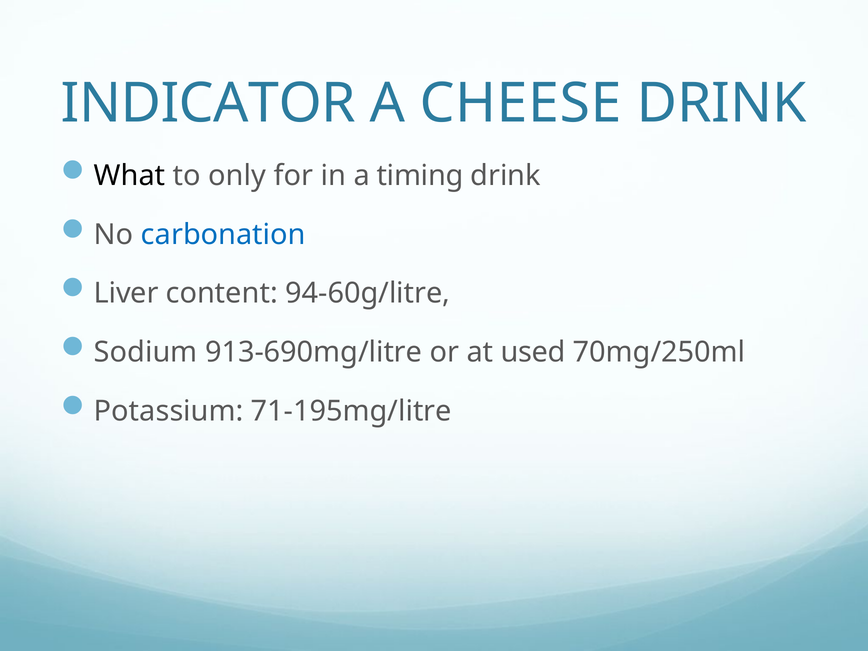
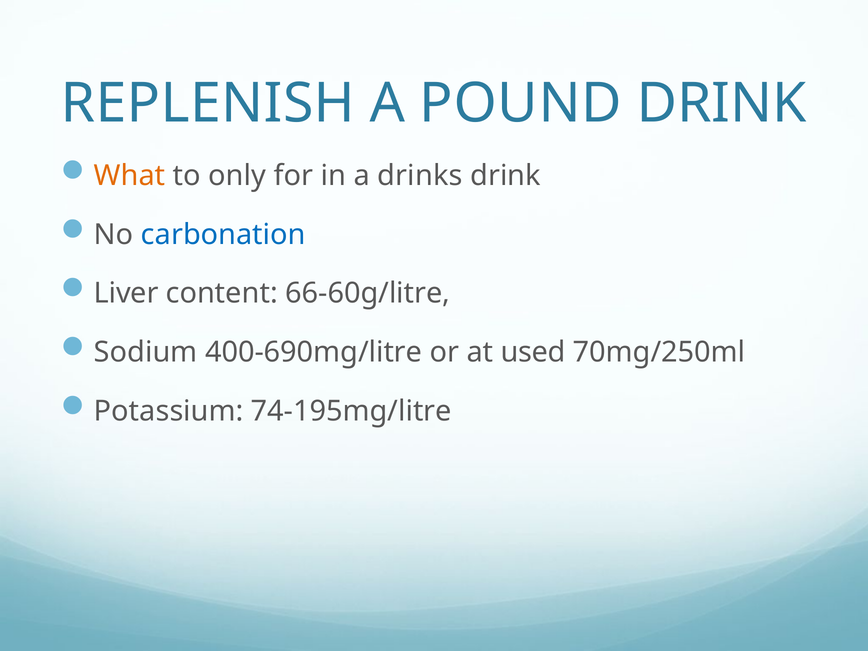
INDICATOR: INDICATOR -> REPLENISH (208, 103)
CHEESE: CHEESE -> POUND (521, 103)
What colour: black -> orange (130, 176)
timing: timing -> drinks (420, 176)
94-60g/litre: 94-60g/litre -> 66-60g/litre (368, 293)
913-690mg/litre: 913-690mg/litre -> 400-690mg/litre (314, 352)
71-195mg/litre: 71-195mg/litre -> 74-195mg/litre (351, 411)
